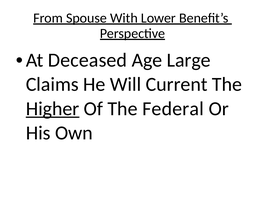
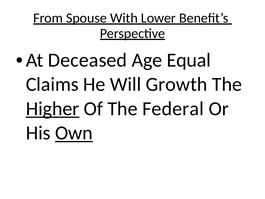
Large: Large -> Equal (189, 60)
Current: Current -> Growth (177, 84)
Own underline: none -> present (74, 133)
